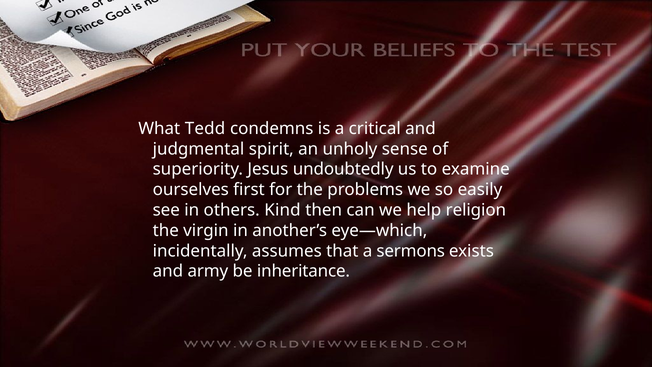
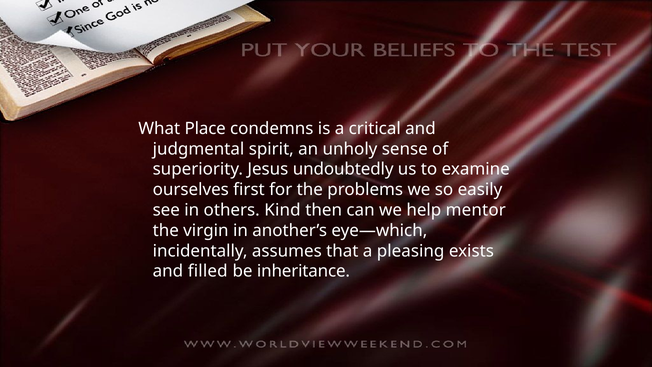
Tedd: Tedd -> Place (205, 128)
religion: religion -> mentor (476, 210)
sermons: sermons -> pleasing (411, 251)
army: army -> filled (208, 271)
